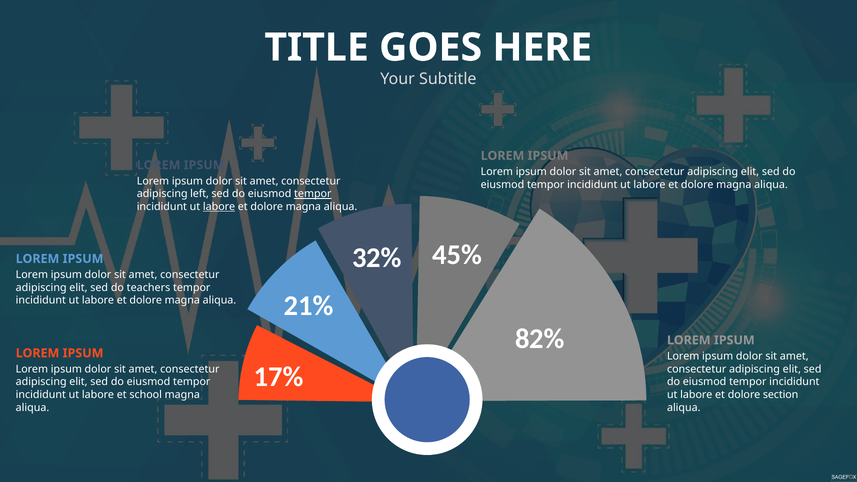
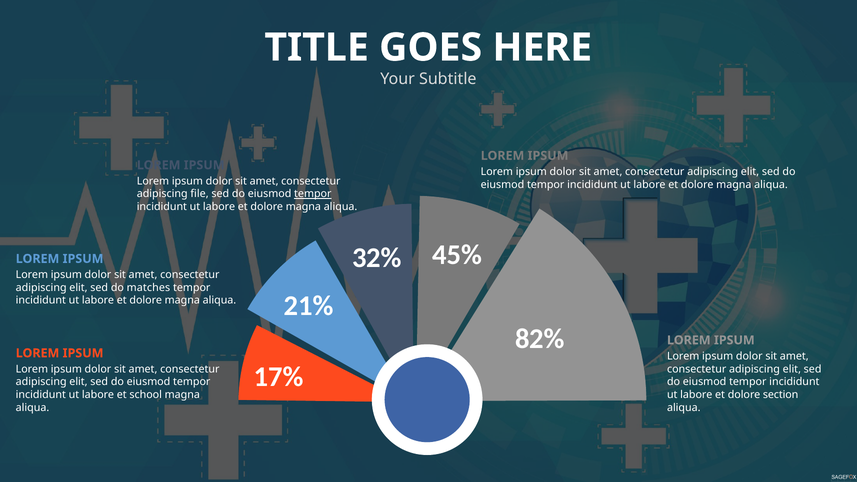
left: left -> file (200, 194)
labore underline: present -> none (219, 207)
teachers: teachers -> matches (148, 288)
